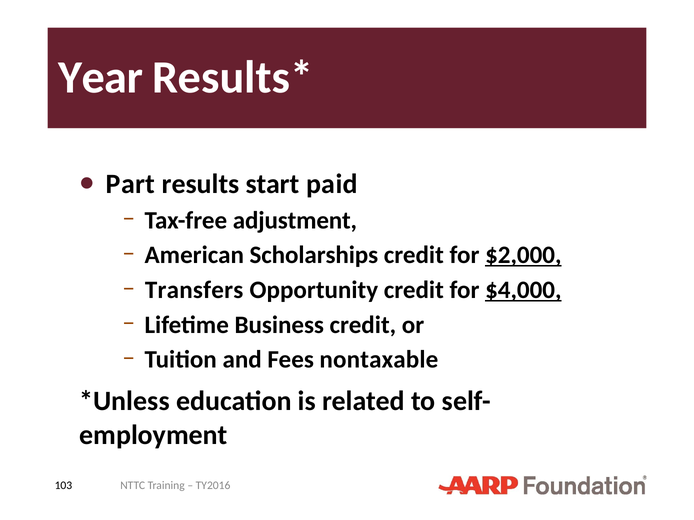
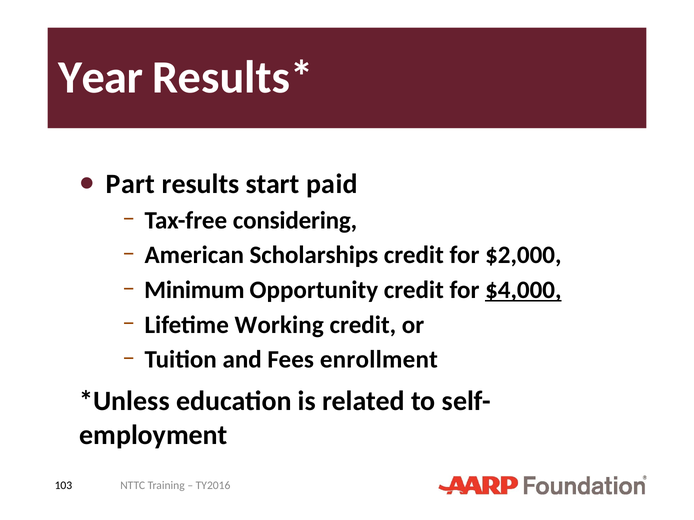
adjustment: adjustment -> considering (295, 221)
$2,000 underline: present -> none (523, 255)
Transfers: Transfers -> Minimum (194, 290)
Business: Business -> Working (279, 325)
nontaxable: nontaxable -> enrollment (379, 360)
